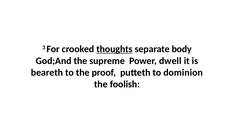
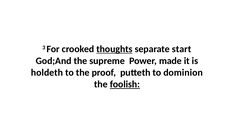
body: body -> start (182, 49)
dwell: dwell -> made (170, 61)
beareth: beareth -> holdeth (47, 72)
foolish underline: none -> present (125, 84)
